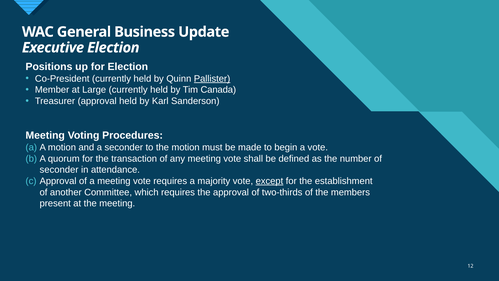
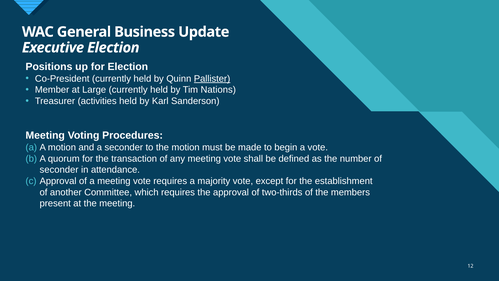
Canada: Canada -> Nations (218, 90)
Treasurer approval: approval -> activities (97, 101)
except underline: present -> none (269, 181)
